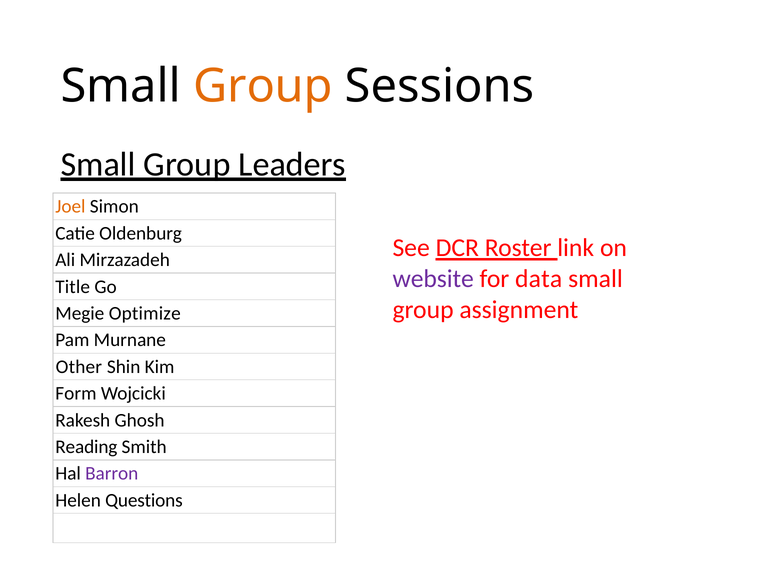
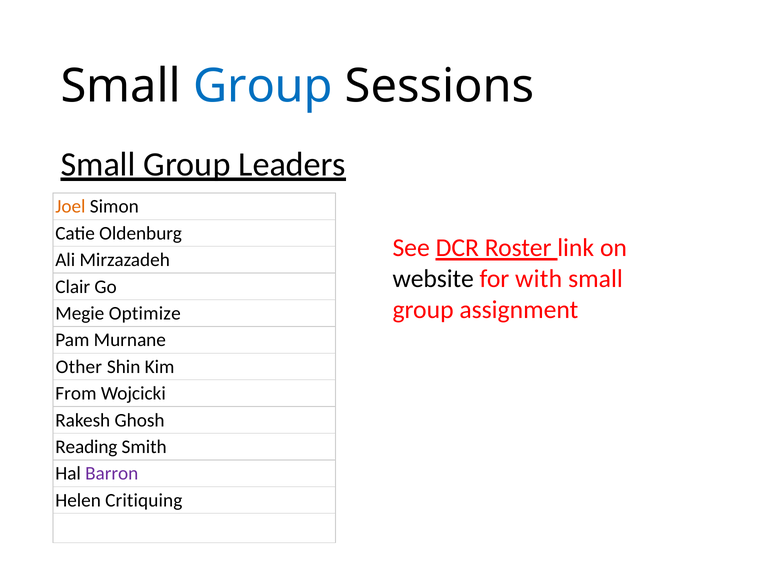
Group colour: orange -> blue (263, 86)
website colour: purple -> black (433, 279)
data: data -> with (539, 279)
Title: Title -> Clair (73, 286)
Form: Form -> From (76, 393)
Questions: Questions -> Critiquing (144, 500)
